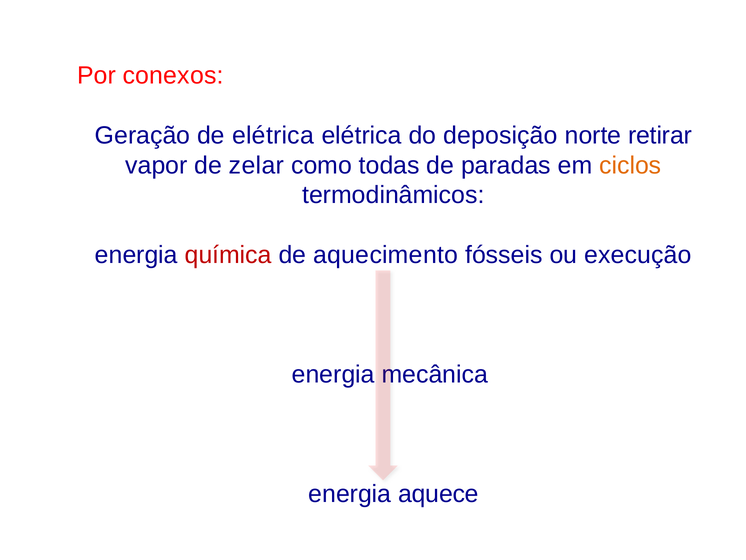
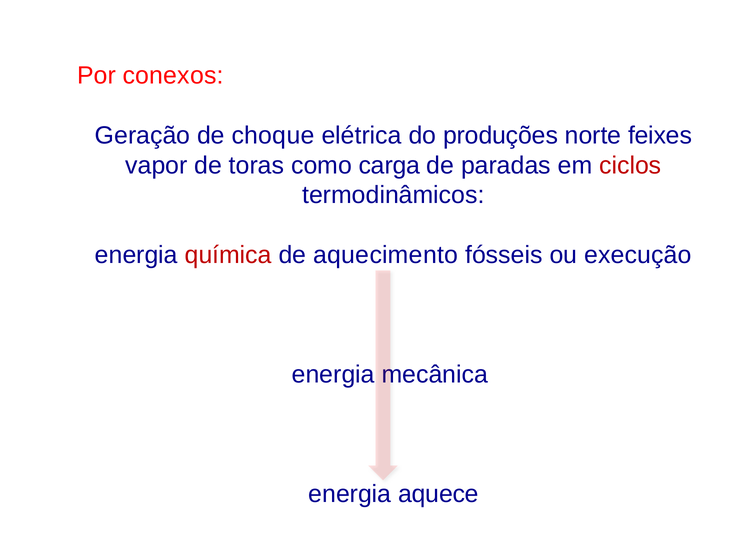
de elétrica: elétrica -> choque (273, 135)
deposição: deposição -> produções (501, 135)
retirar: retirar -> feixes (660, 135)
zelar: zelar -> toras (257, 165)
todas: todas -> carga (389, 165)
ciclos colour: orange -> red (630, 165)
